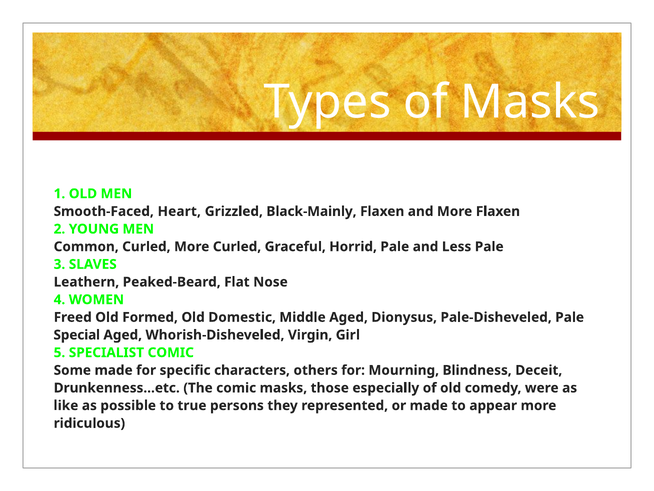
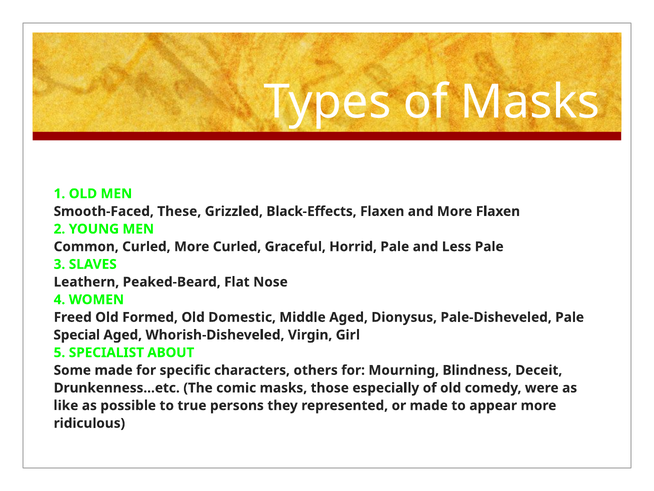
Heart: Heart -> These (179, 211)
Black-Mainly: Black-Mainly -> Black-Effects (311, 211)
SPECIALIST COMIC: COMIC -> ABOUT (171, 352)
